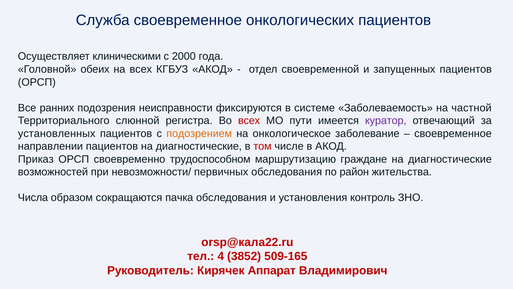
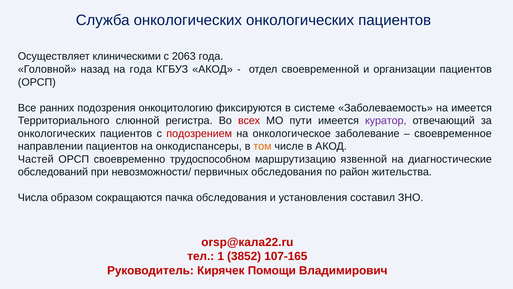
Служба своевременное: своевременное -> онкологических (188, 20)
2000: 2000 -> 2063 (184, 56)
обеих: обеих -> назад (95, 69)
на всех: всех -> года (141, 69)
запущенных: запущенных -> организации (404, 69)
неисправности: неисправности -> онкоцитологию (176, 108)
на частной: частной -> имеется (472, 108)
установленных: установленных -> онкологических (57, 133)
подозрением colour: orange -> red (199, 133)
пациентов на диагностические: диагностические -> онкодиспансеры (199, 146)
том colour: red -> orange (263, 146)
Приказ: Приказ -> Частей (36, 159)
граждане: граждане -> язвенной (364, 159)
возможностей: возможностей -> обследований (53, 172)
контроль: контроль -> составил (373, 197)
4: 4 -> 1 (221, 256)
509-165: 509-165 -> 107-165 (286, 256)
Аппарат: Аппарат -> Помощи (272, 270)
